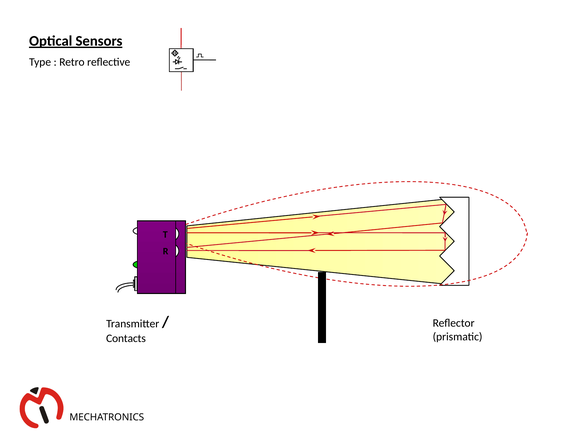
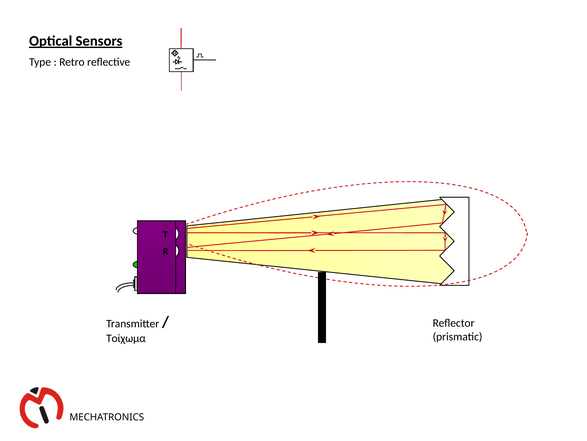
Contacts: Contacts -> Τοίχωμα (126, 338)
